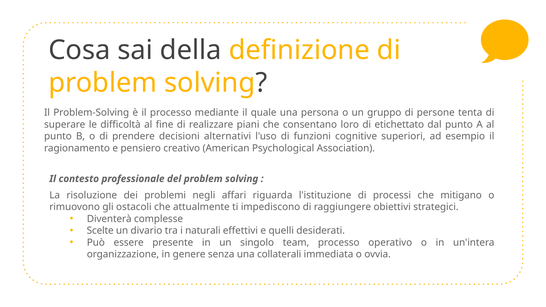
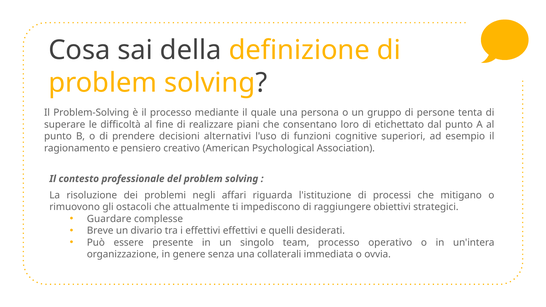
Diventerà: Diventerà -> Guardare (109, 219)
Scelte: Scelte -> Breve (100, 231)
i naturali: naturali -> effettivi (203, 231)
